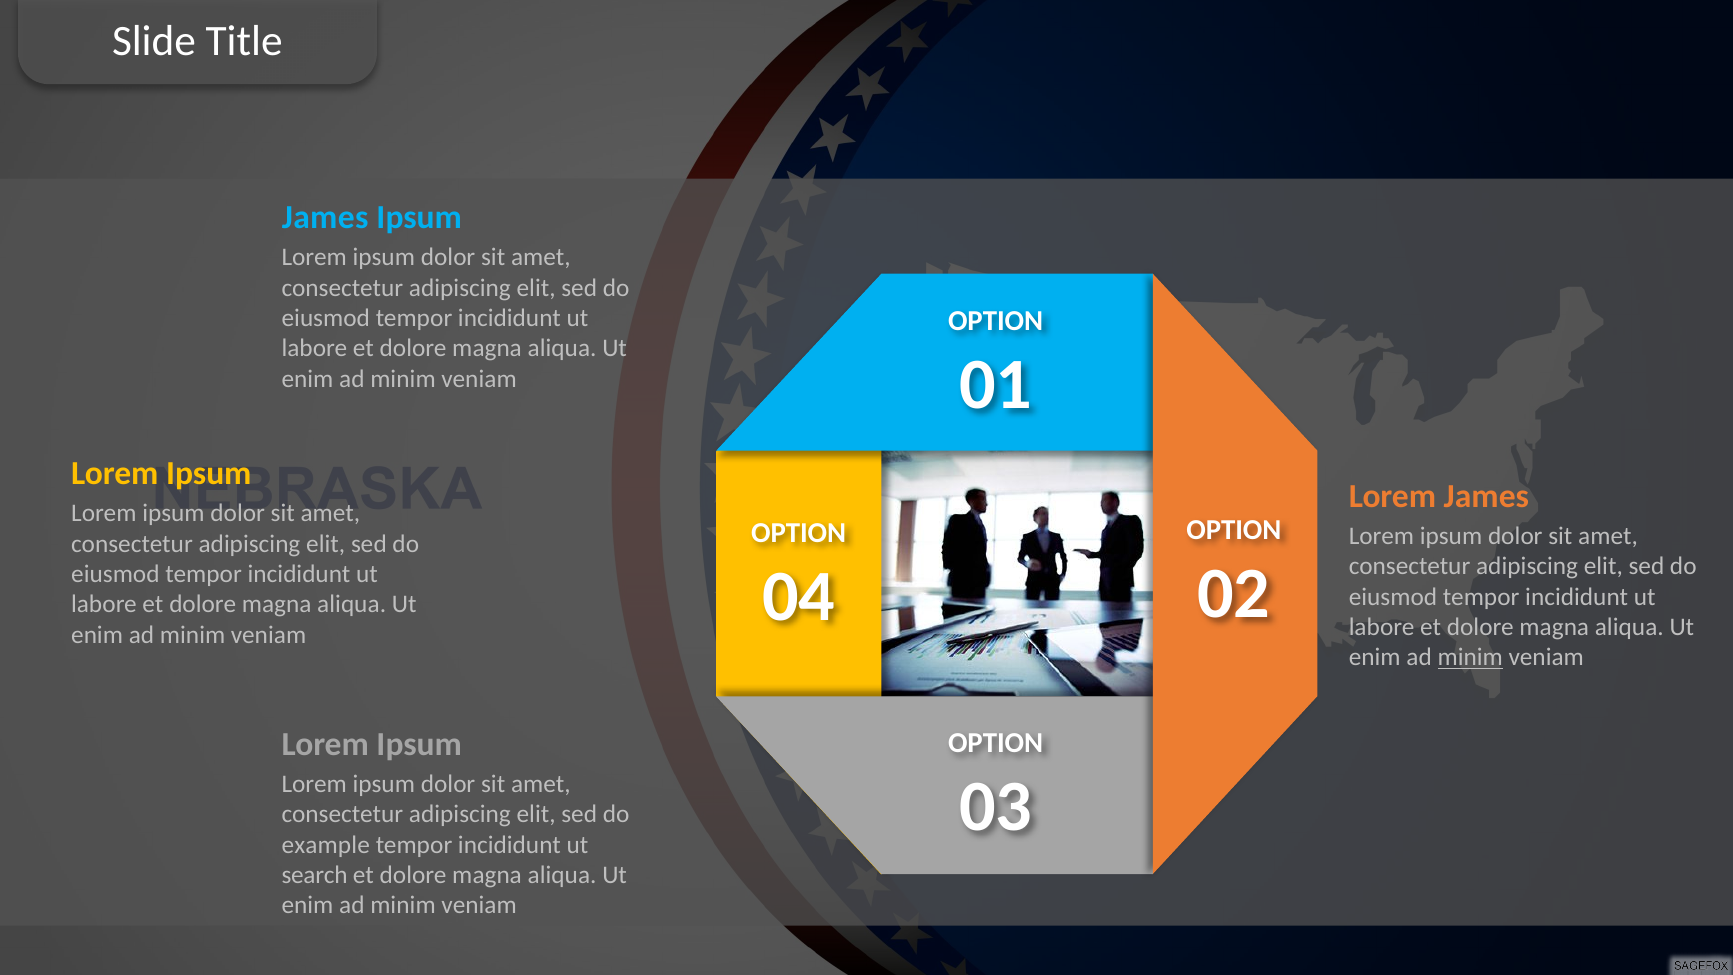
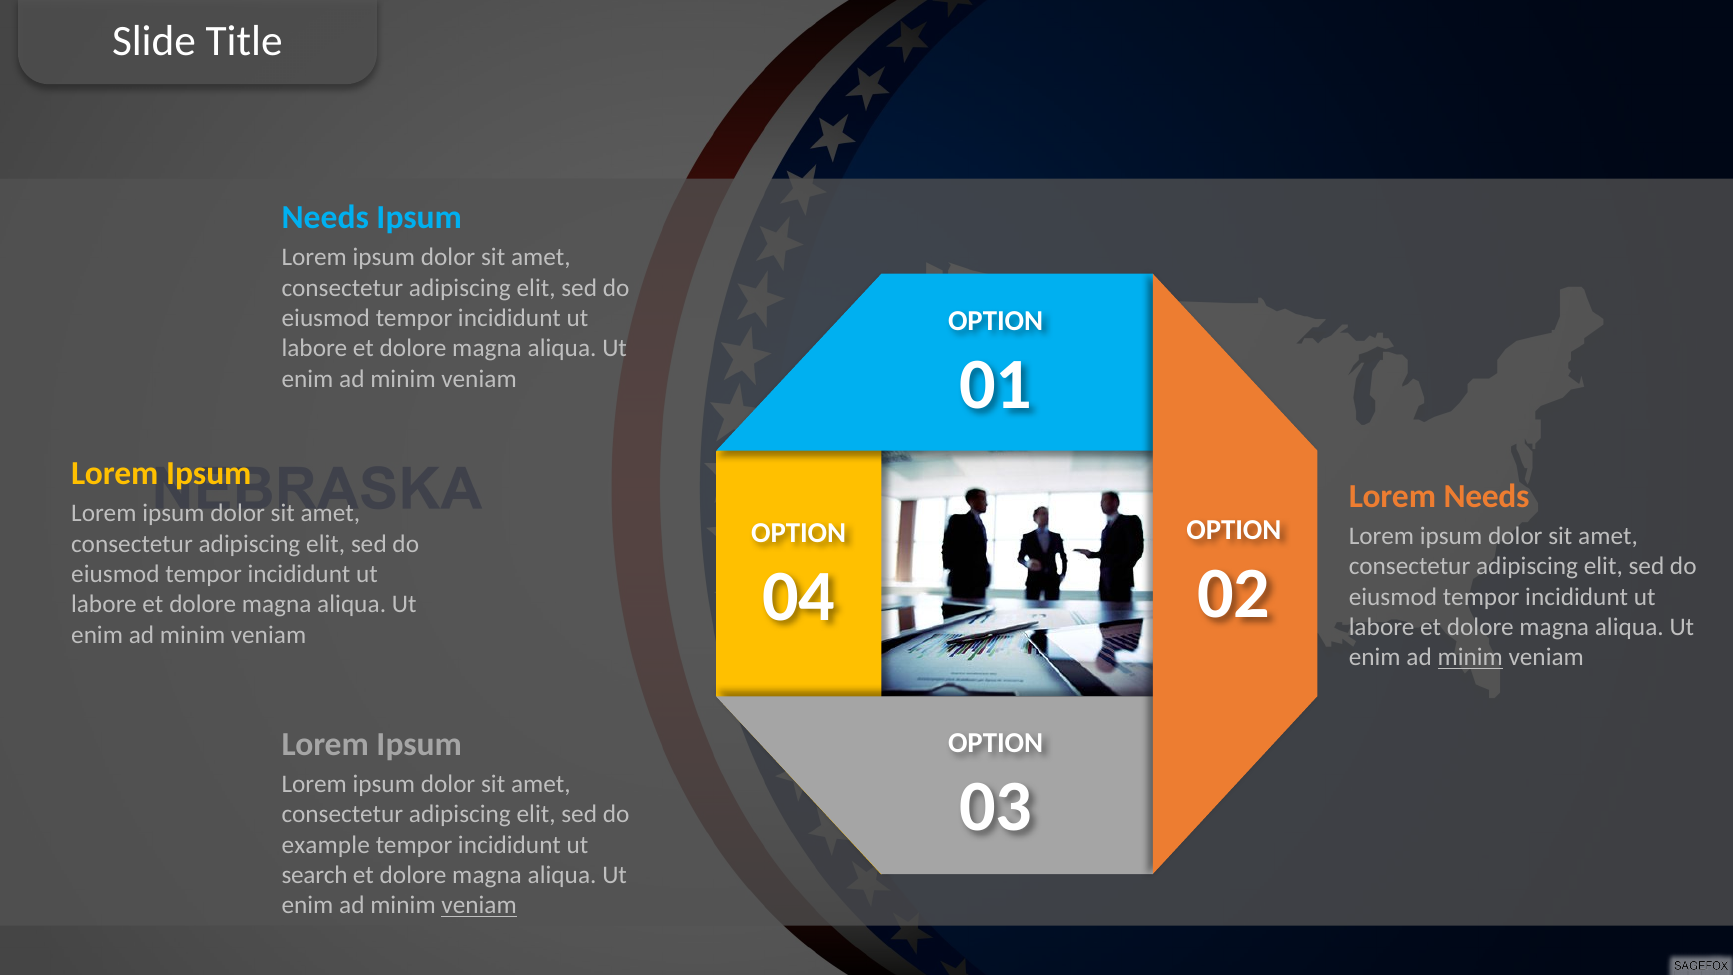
James: James -> Needs (325, 218)
Lorem James: James -> Needs (1487, 496)
veniam underline: none -> present (479, 905)
